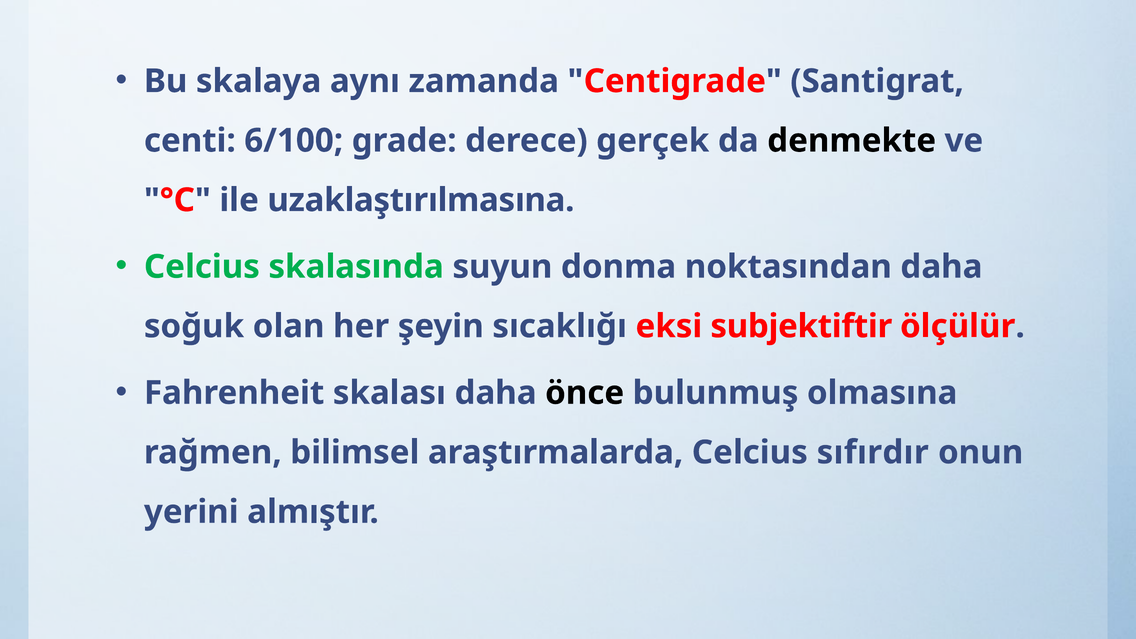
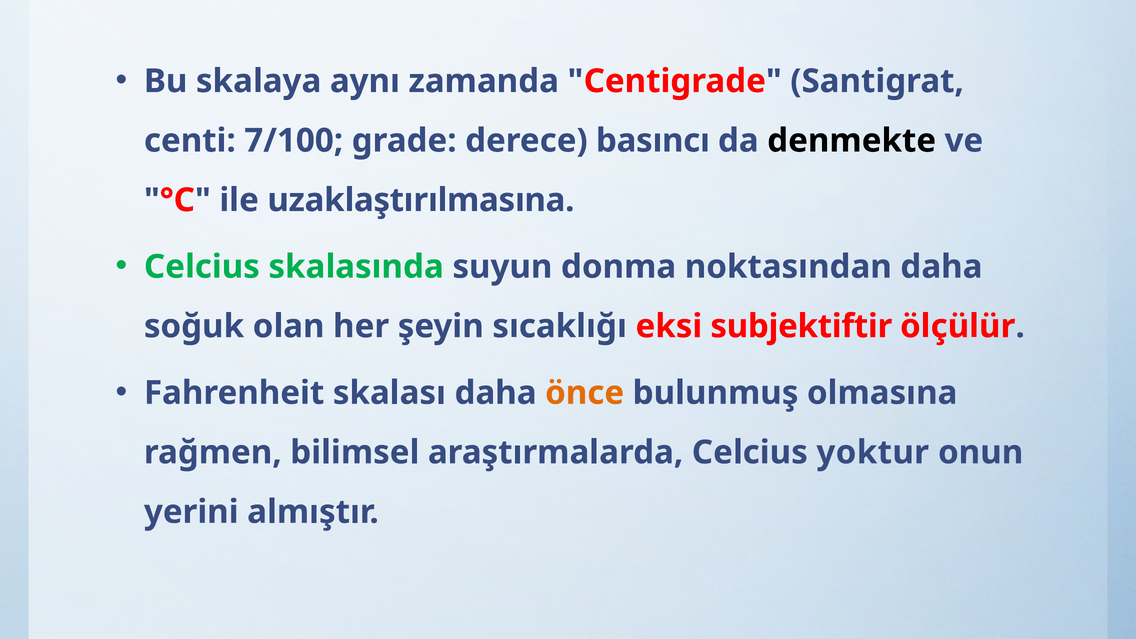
6/100: 6/100 -> 7/100 (294, 141)
gerçek: gerçek -> basıncı (653, 141)
önce colour: black -> orange (585, 393)
sıfırdır: sıfırdır -> yoktur (873, 453)
